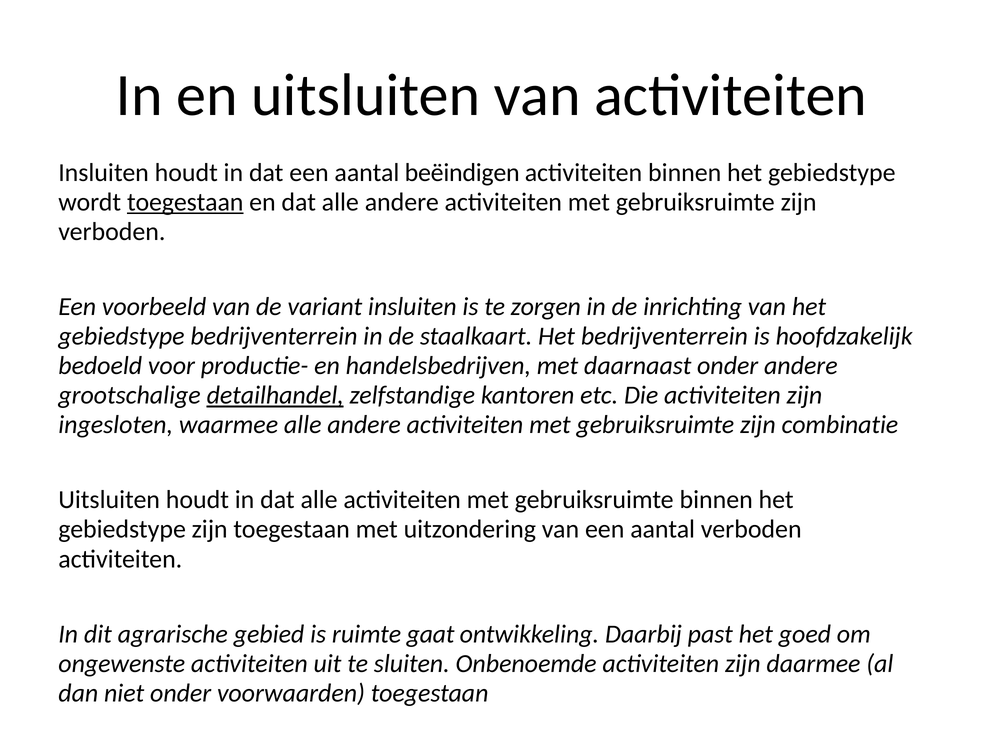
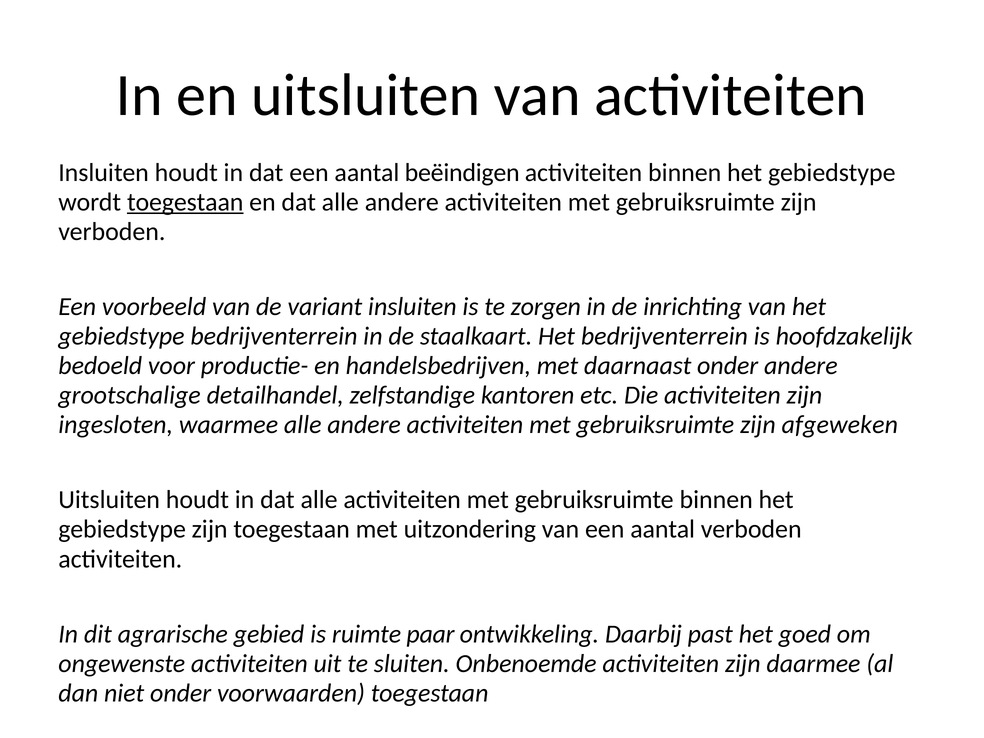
detailhandel underline: present -> none (275, 395)
combinatie: combinatie -> afgeweken (840, 425)
gaat: gaat -> paar (431, 634)
